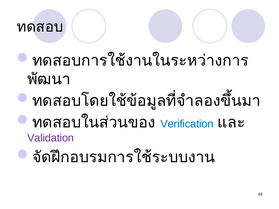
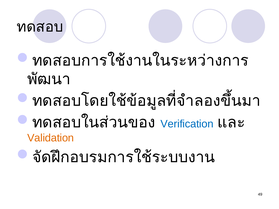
Validation colour: purple -> orange (51, 138)
